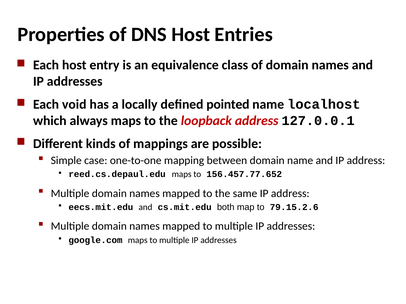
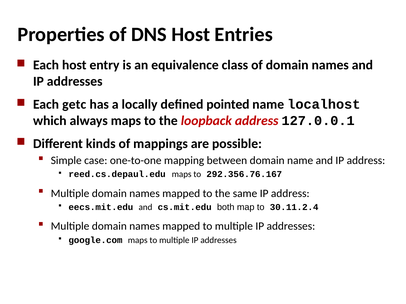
void: void -> getc (74, 105)
156.457.77.652: 156.457.77.652 -> 292.356.76.167 (244, 175)
79.15.2.6: 79.15.2.6 -> 30.11.2.4 (294, 208)
